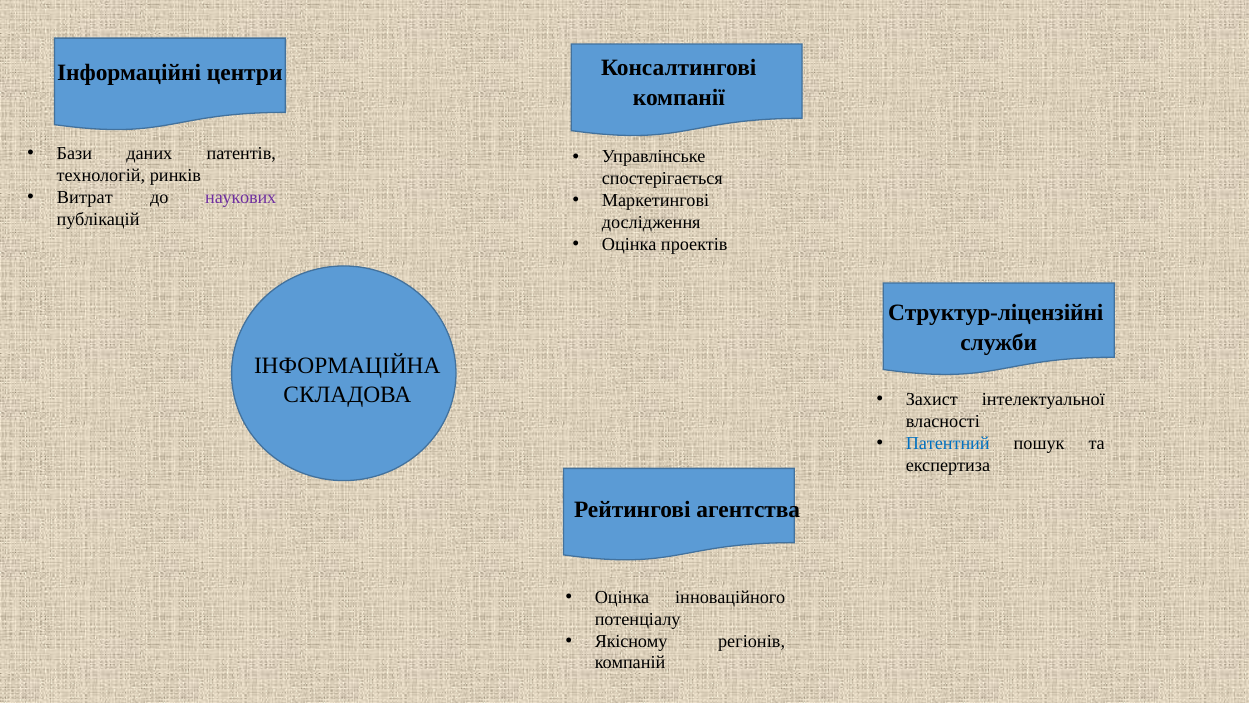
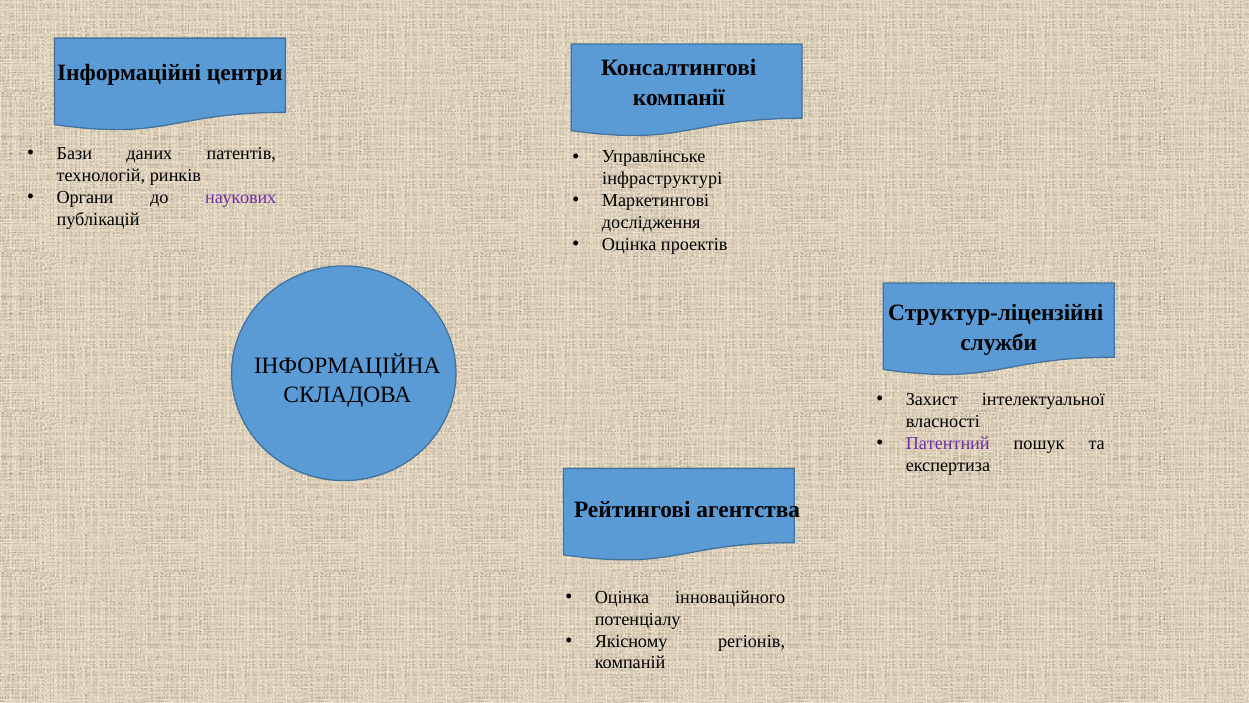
спостерігається: спостерігається -> інфраструктурі (662, 179)
Витрат: Витрат -> Органи (85, 197)
Патентний colour: blue -> purple (948, 443)
